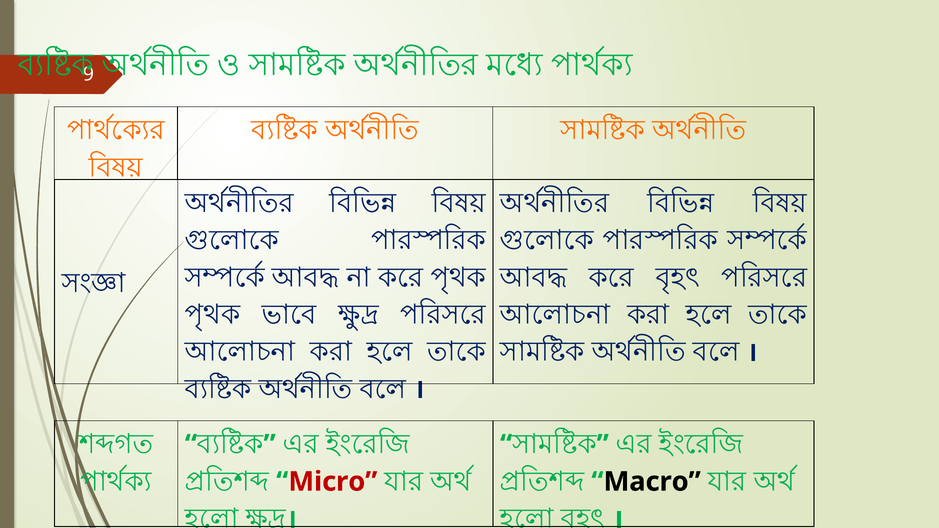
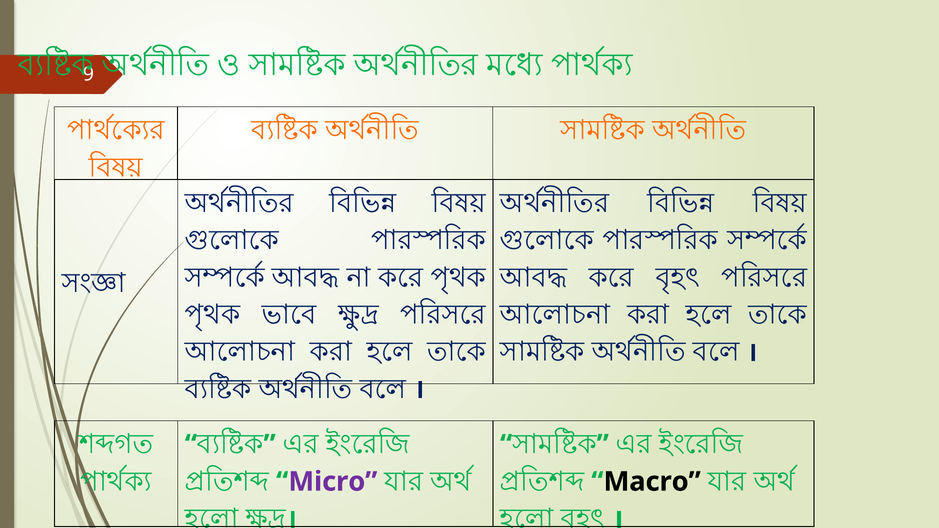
Micro colour: red -> purple (333, 482)
